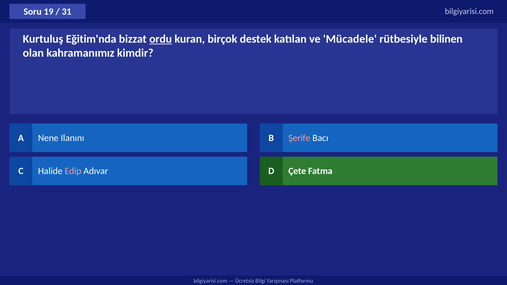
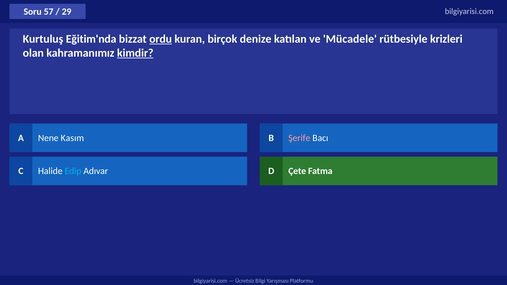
19: 19 -> 57 (49, 12)
31: 31 -> 29 (67, 12)
destek: destek -> denize (256, 39)
bilinen: bilinen -> krizleri (446, 39)
kimdir underline: none -> present (135, 53)
Ilanını: Ilanını -> Kasım (72, 138)
Edip colour: pink -> light blue (73, 171)
